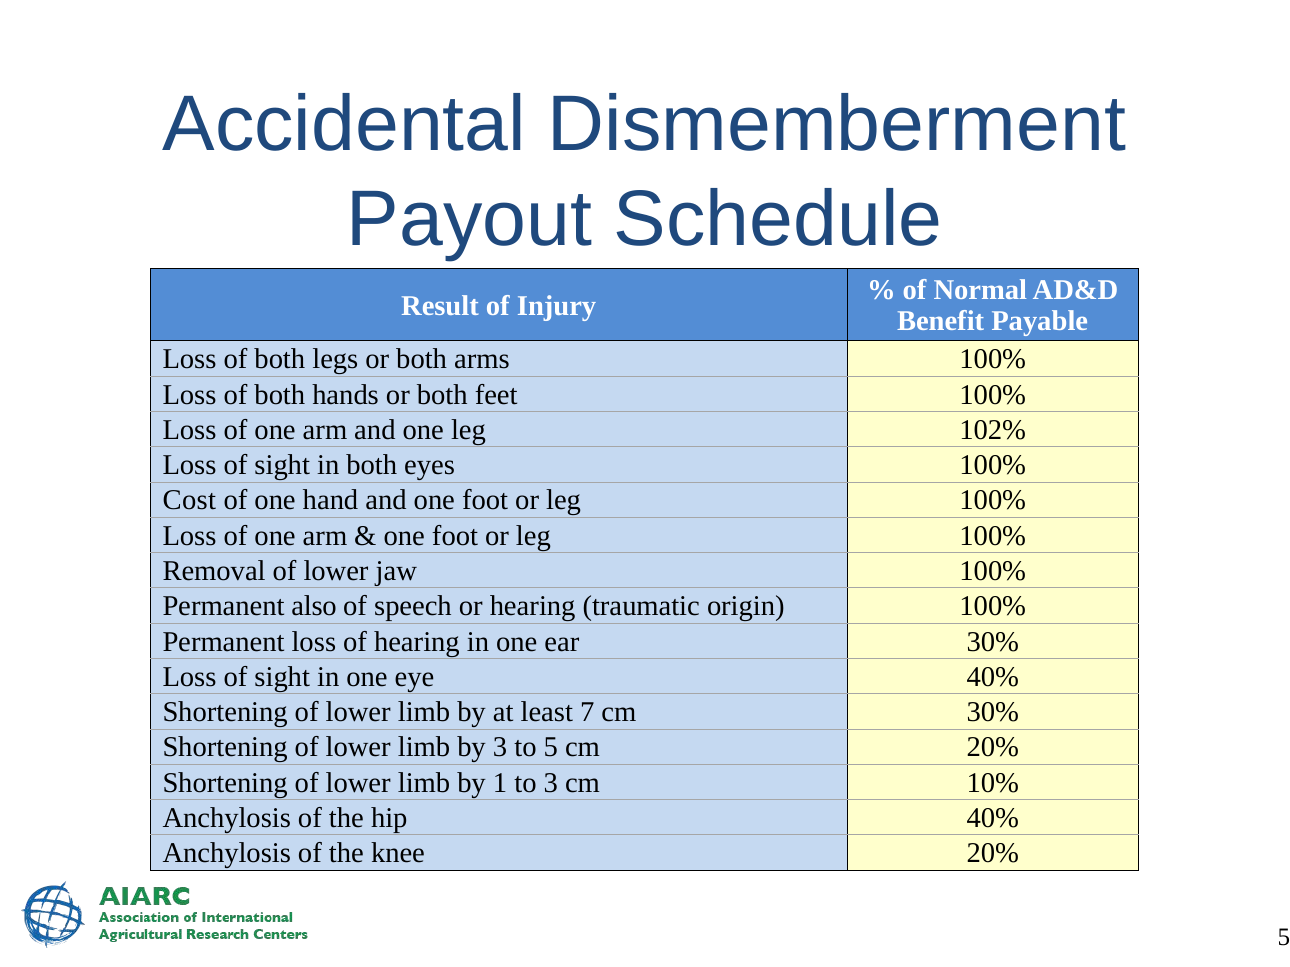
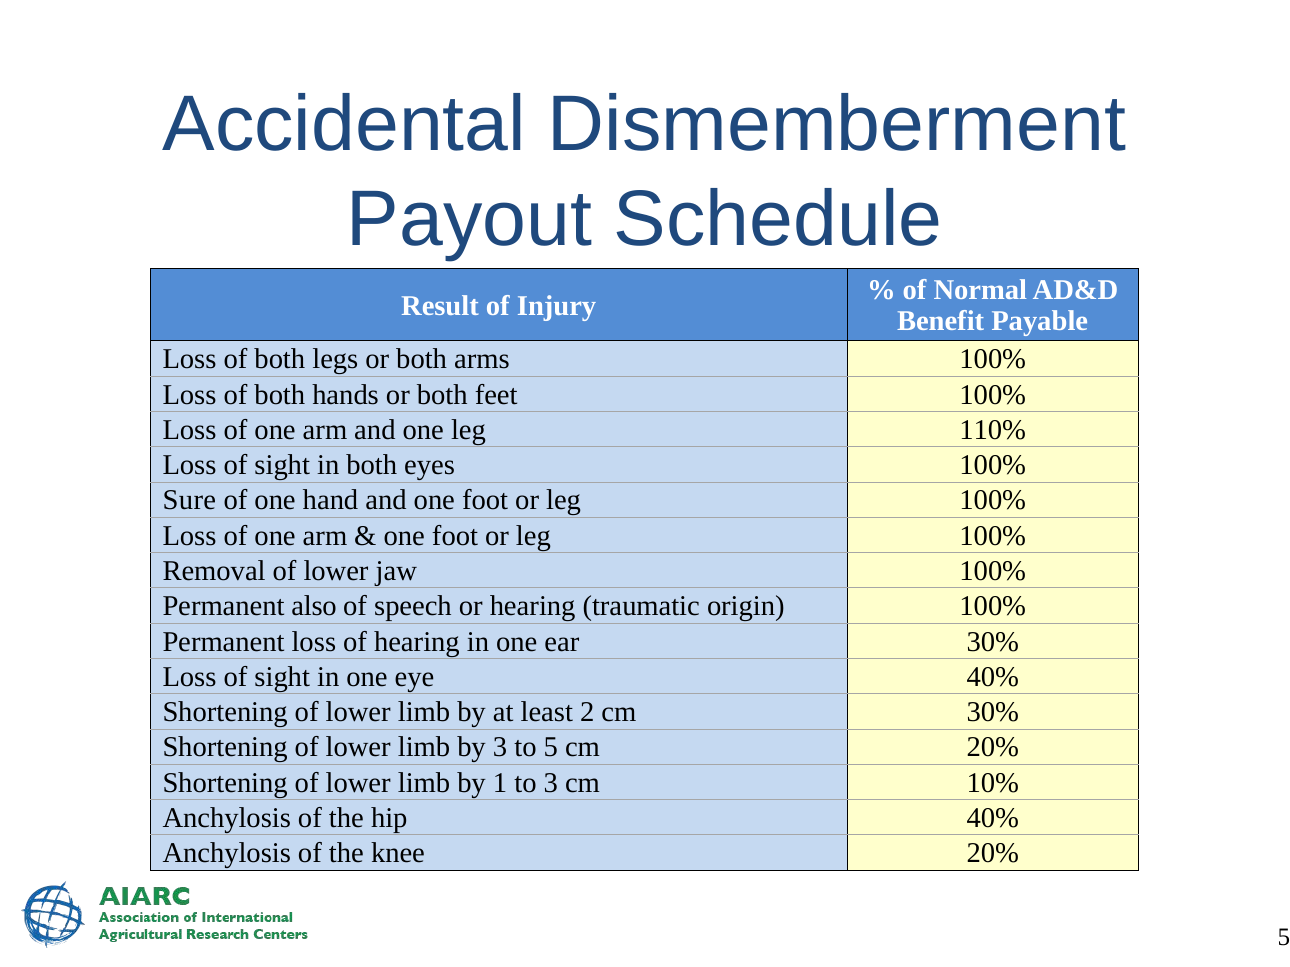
102%: 102% -> 110% (993, 430)
Cost: Cost -> Sure (189, 501)
7: 7 -> 2 (587, 713)
